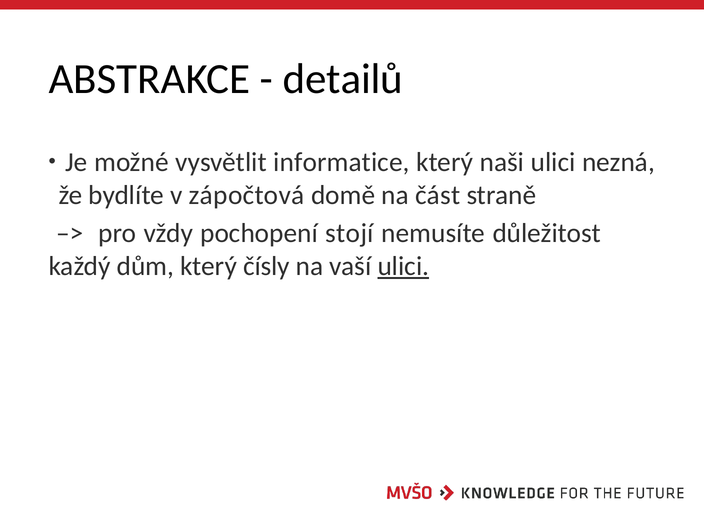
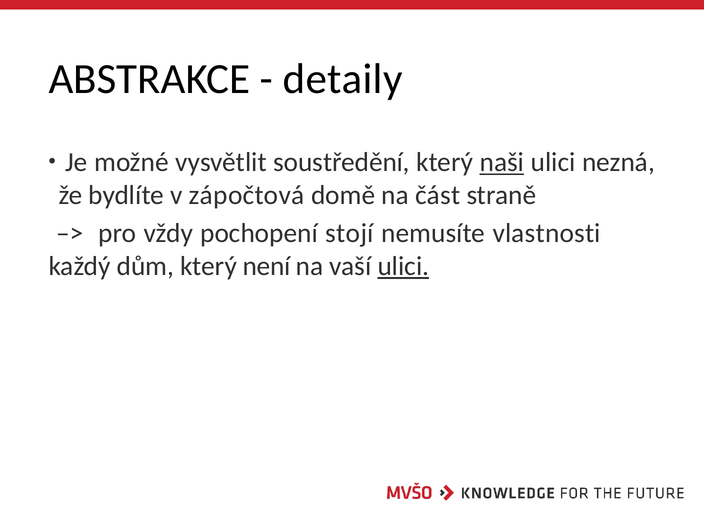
detailů: detailů -> detaily (343, 79)
informatice: informatice -> soustředění (342, 162)
naši underline: none -> present (502, 162)
důležitost: důležitost -> vlastnosti (547, 233)
čísly: čísly -> není (267, 266)
